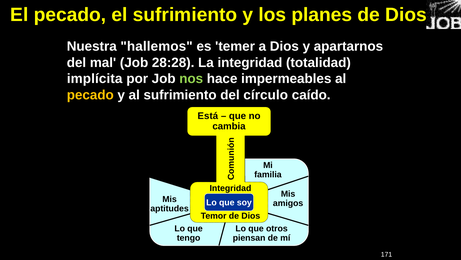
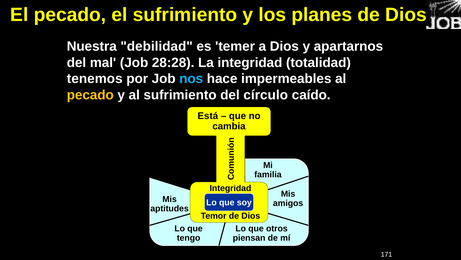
hallemos: hallemos -> debilidad (157, 46)
implícita: implícita -> tenemos (95, 79)
nos colour: light green -> light blue (191, 79)
